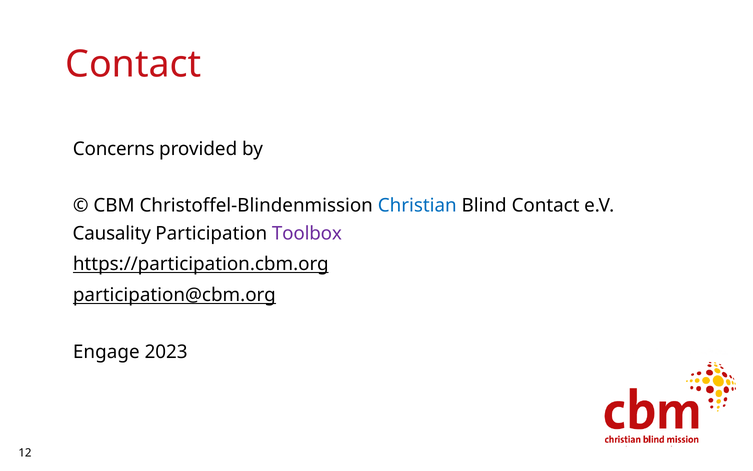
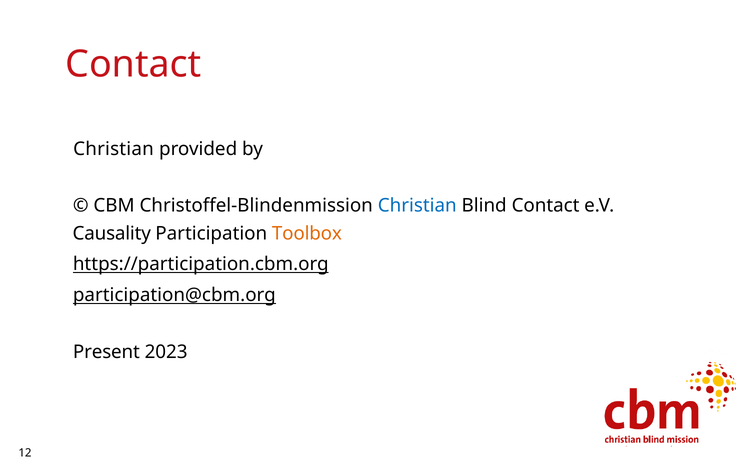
Concerns: Concerns -> Christian (113, 149)
Toolbox colour: purple -> orange (307, 233)
Engage: Engage -> Present (106, 352)
